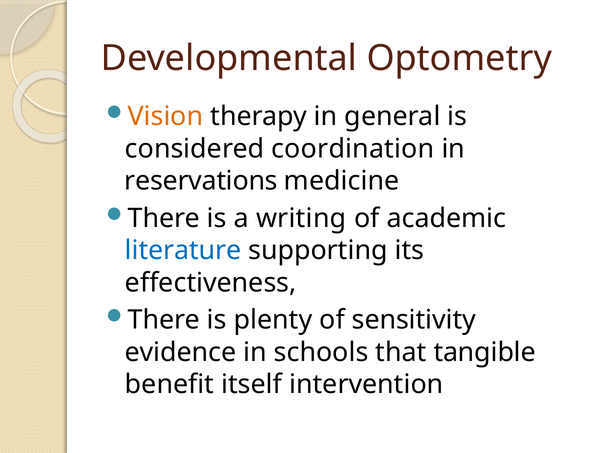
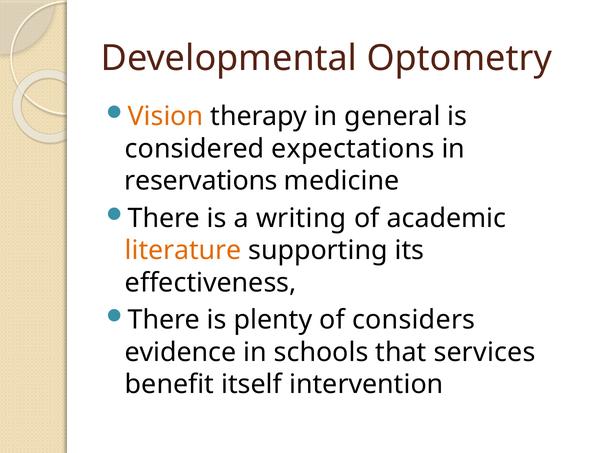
coordination: coordination -> expectations (353, 149)
literature colour: blue -> orange (183, 251)
sensitivity: sensitivity -> considers (414, 320)
tangible: tangible -> services (485, 352)
